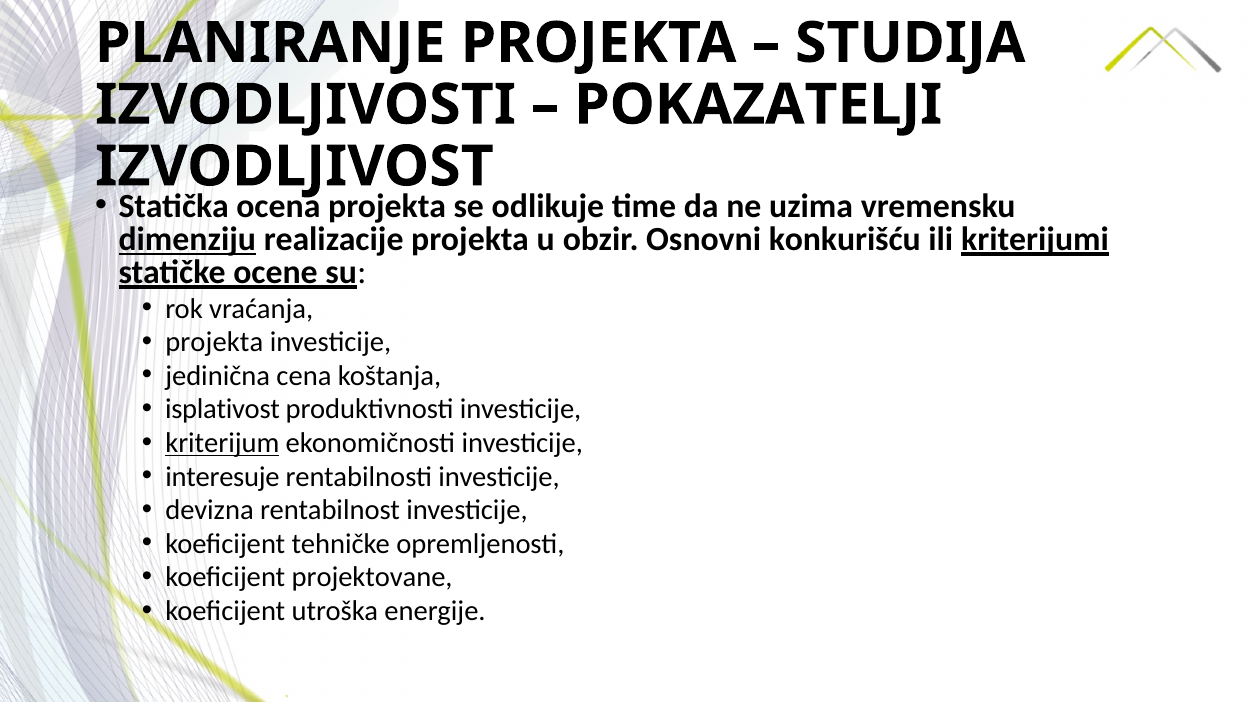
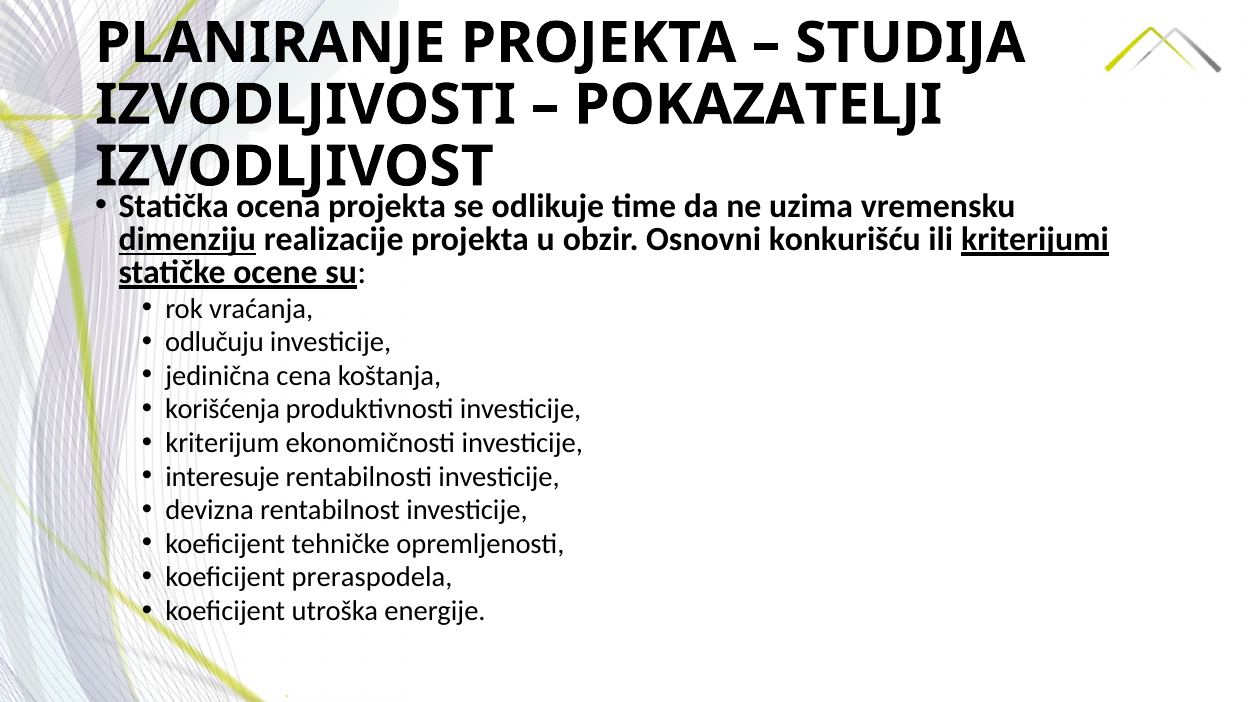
projekta: projekta -> odlučuju (215, 342)
isplativost: isplativost -> korišćenja (222, 409)
kriterijum underline: present -> none (222, 443)
projektovane: projektovane -> preraspodela (372, 578)
